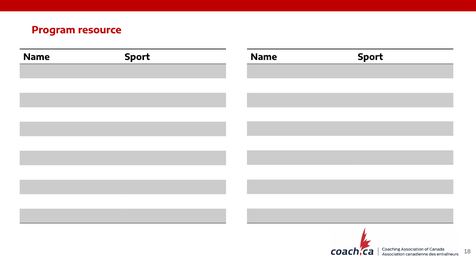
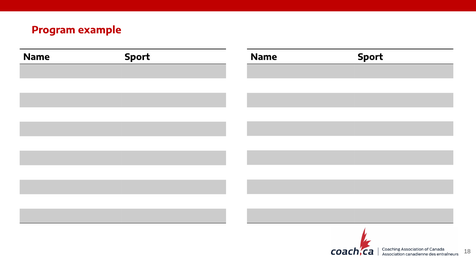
resource: resource -> example (100, 30)
